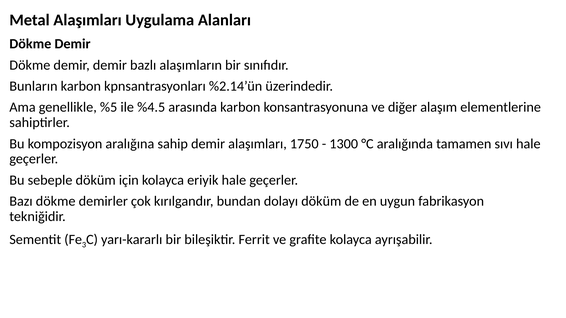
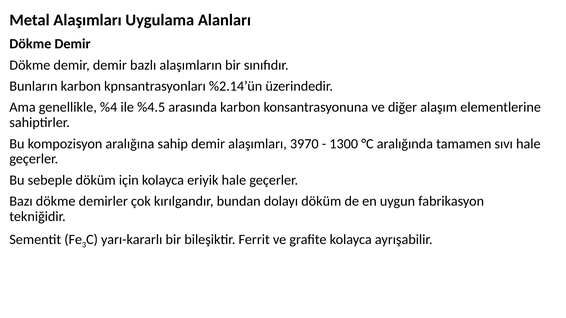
%5: %5 -> %4 (109, 107)
1750: 1750 -> 3970 (304, 144)
